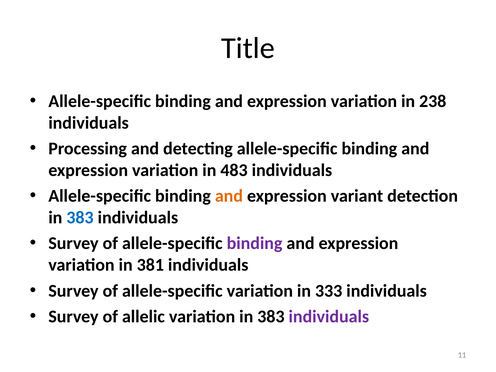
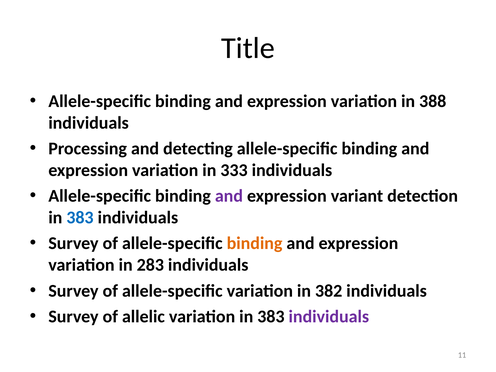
238: 238 -> 388 (433, 101)
483: 483 -> 333 (234, 170)
and colour: orange -> purple (229, 196)
binding colour: purple -> orange (255, 243)
381: 381 -> 283 (150, 265)
333: 333 -> 382 (329, 291)
